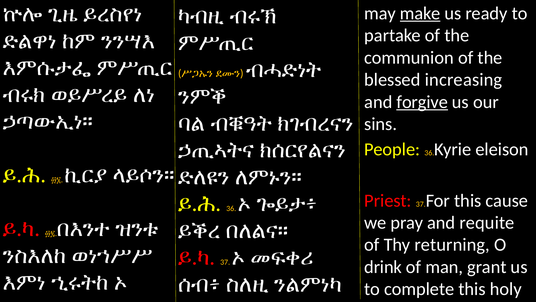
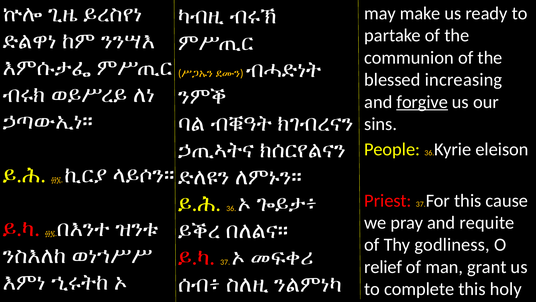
make underline: present -> none (420, 13)
returning: returning -> godliness (452, 244)
drink: drink -> relief (383, 267)
